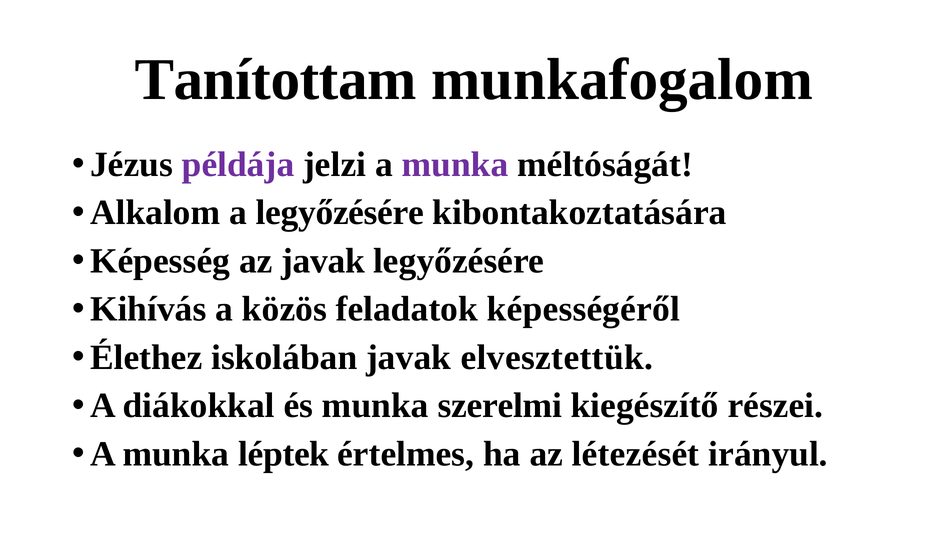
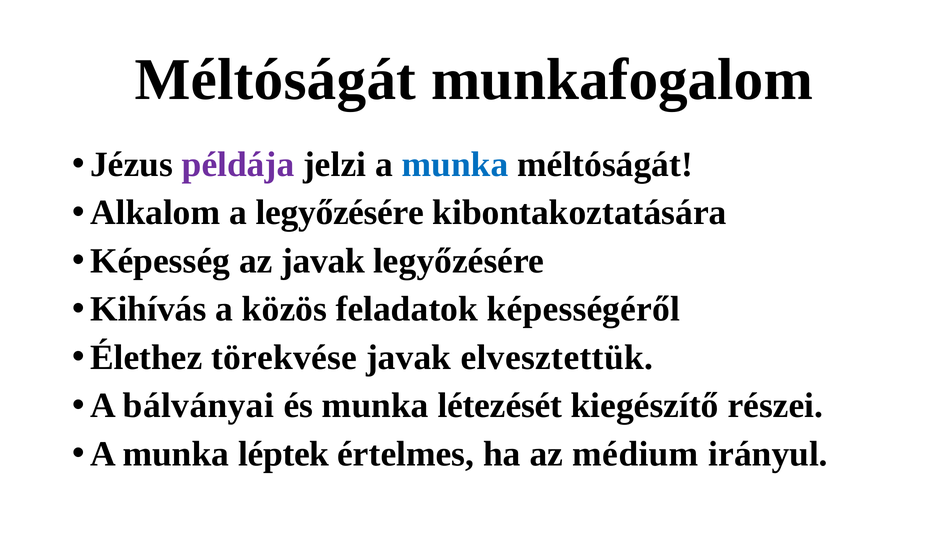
Tanítottam: Tanítottam -> Méltóságát (275, 80)
munka colour: purple -> blue (455, 164)
iskolában: iskolában -> törekvése (284, 358)
diákokkal: diákokkal -> bálványai (198, 406)
szerelmi: szerelmi -> létezését (500, 406)
létezését: létezését -> médium (636, 454)
